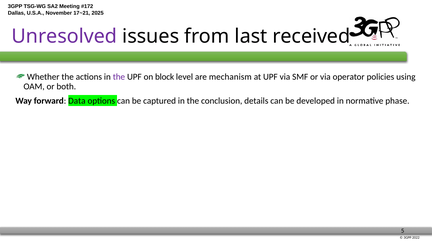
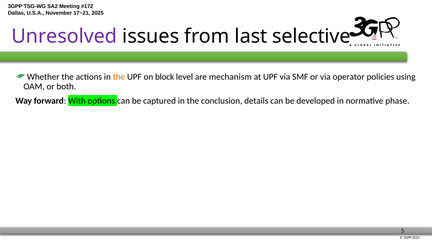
received: received -> selective (311, 36)
the colour: purple -> orange (119, 77)
Data: Data -> With (77, 101)
